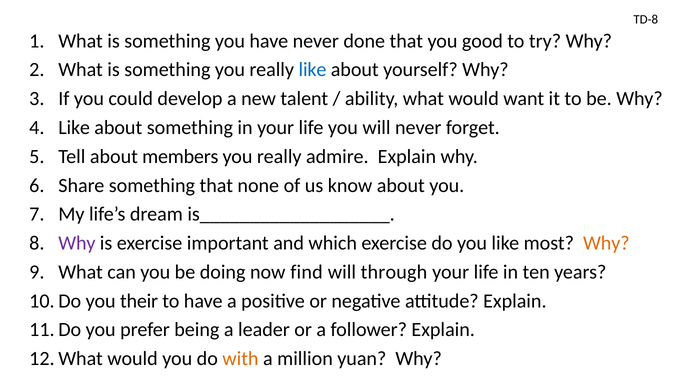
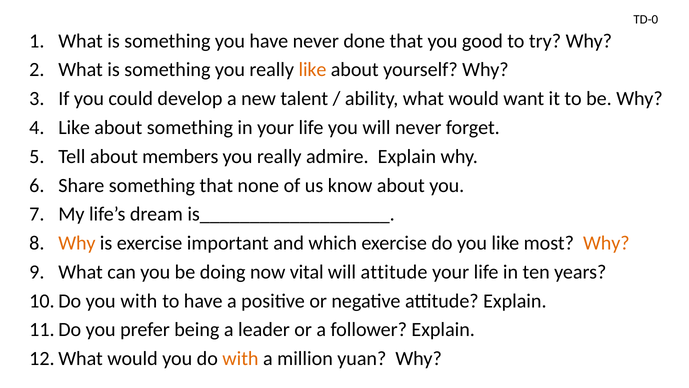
TD-8: TD-8 -> TD-0 (646, 20)
like colour: blue -> orange (312, 70)
Why colour: purple -> orange (77, 243)
find: find -> vital (307, 272)
will through: through -> attitude (394, 272)
you their: their -> with (139, 301)
